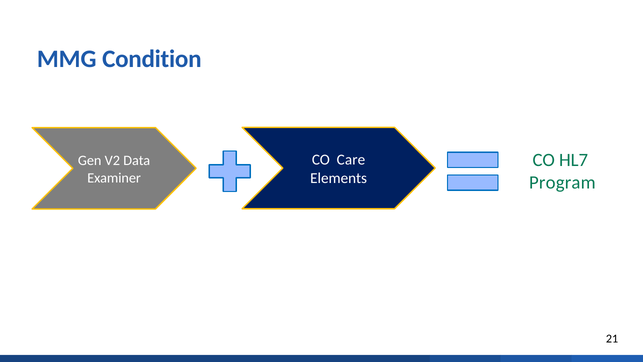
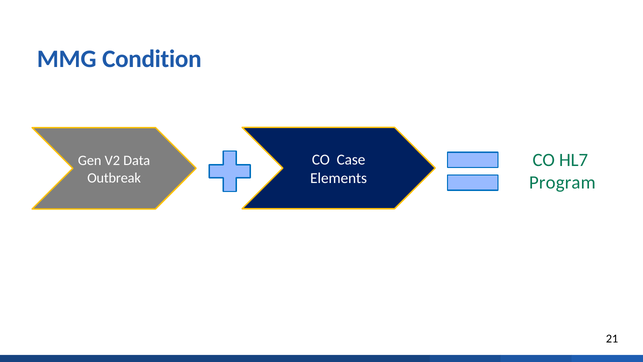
Care: Care -> Case (351, 160)
Examiner: Examiner -> Outbreak (114, 178)
